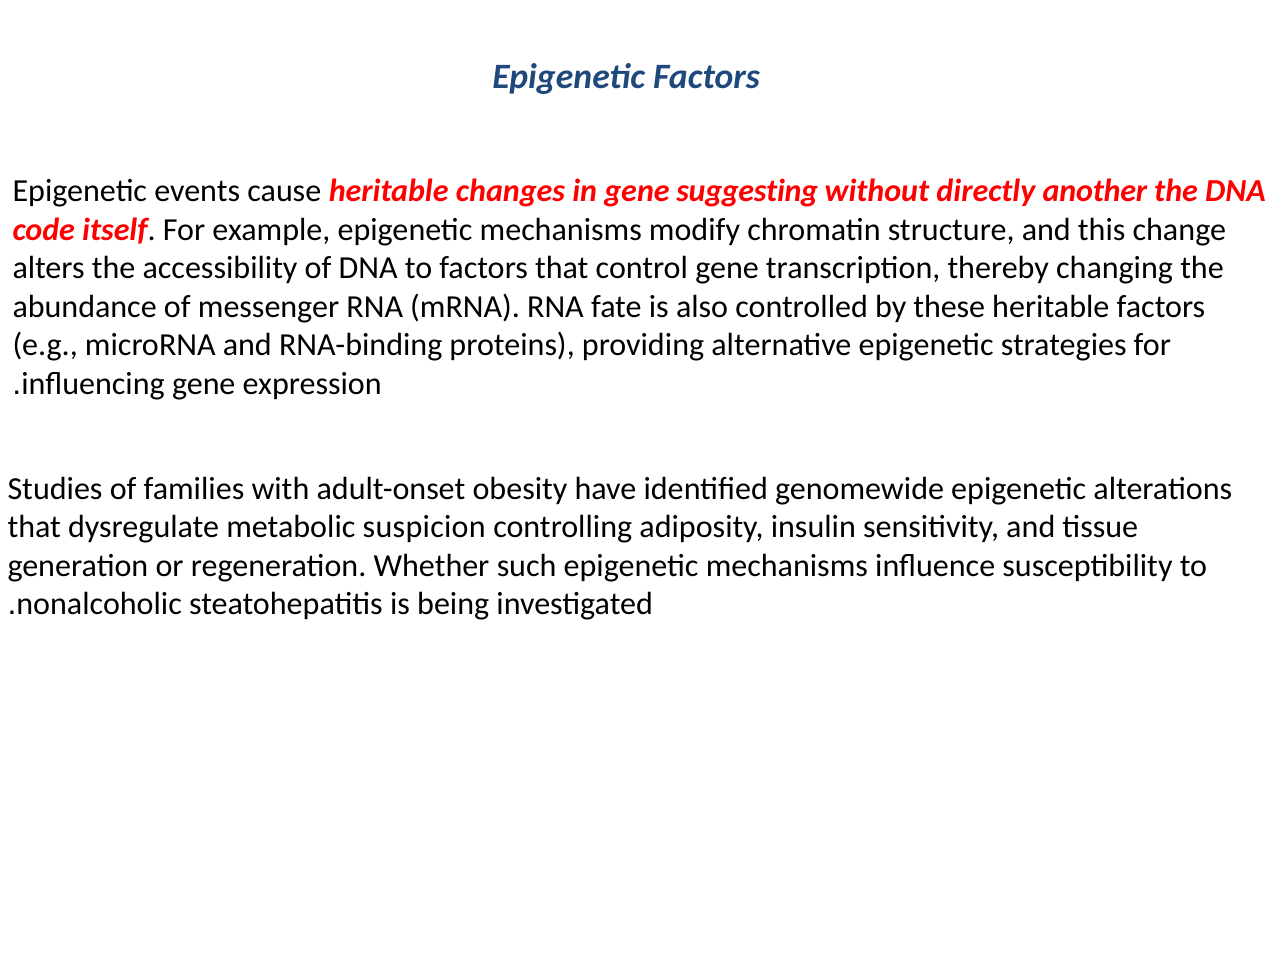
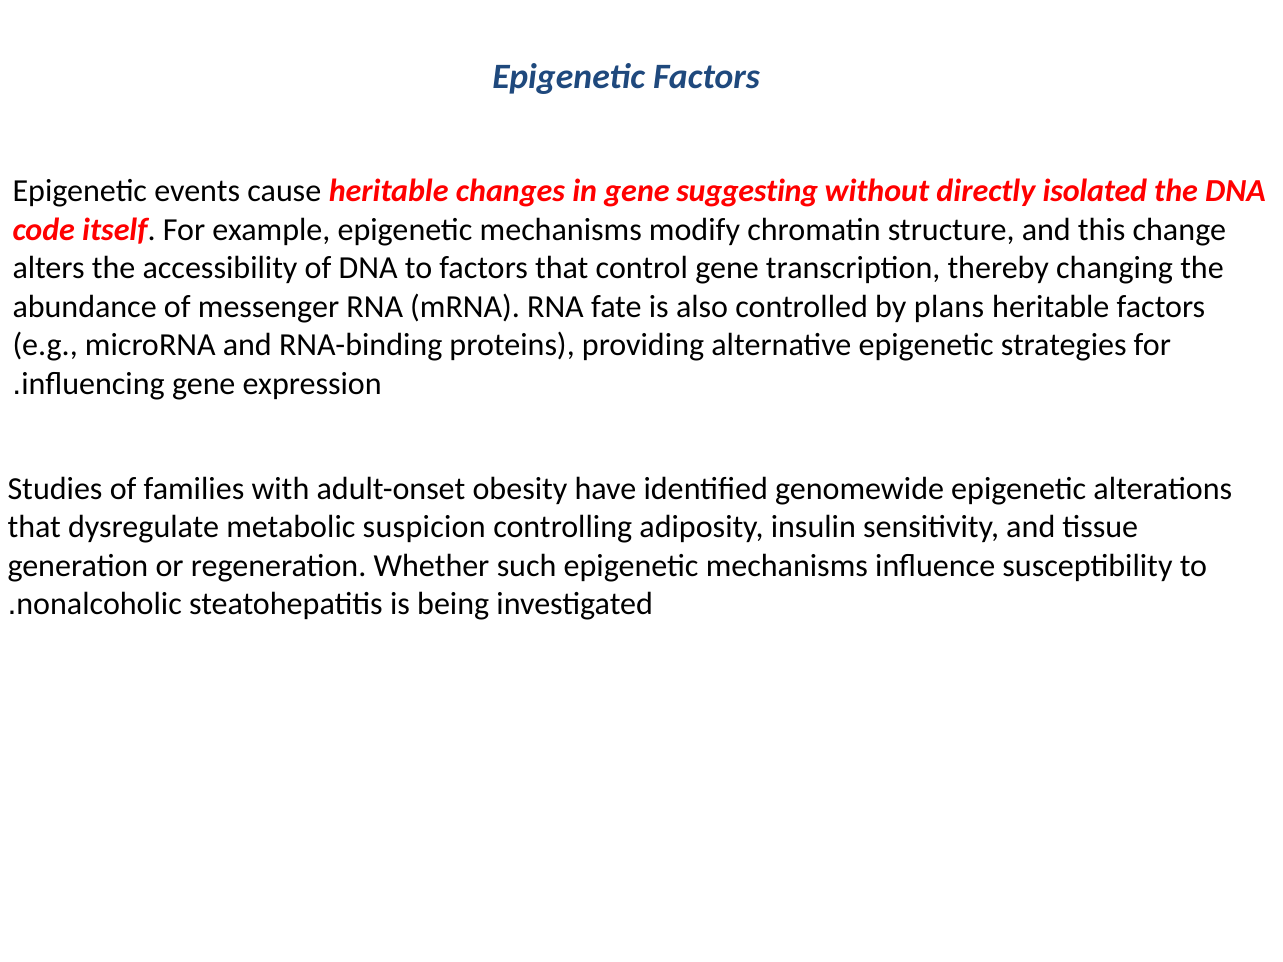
another: another -> isolated (1095, 191)
these: these -> plans (949, 307)
